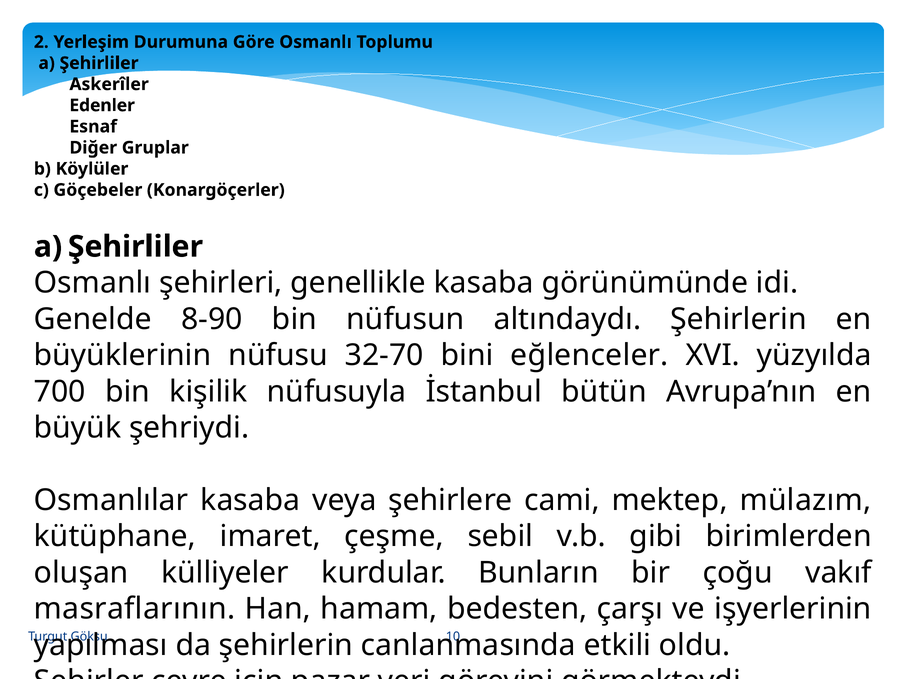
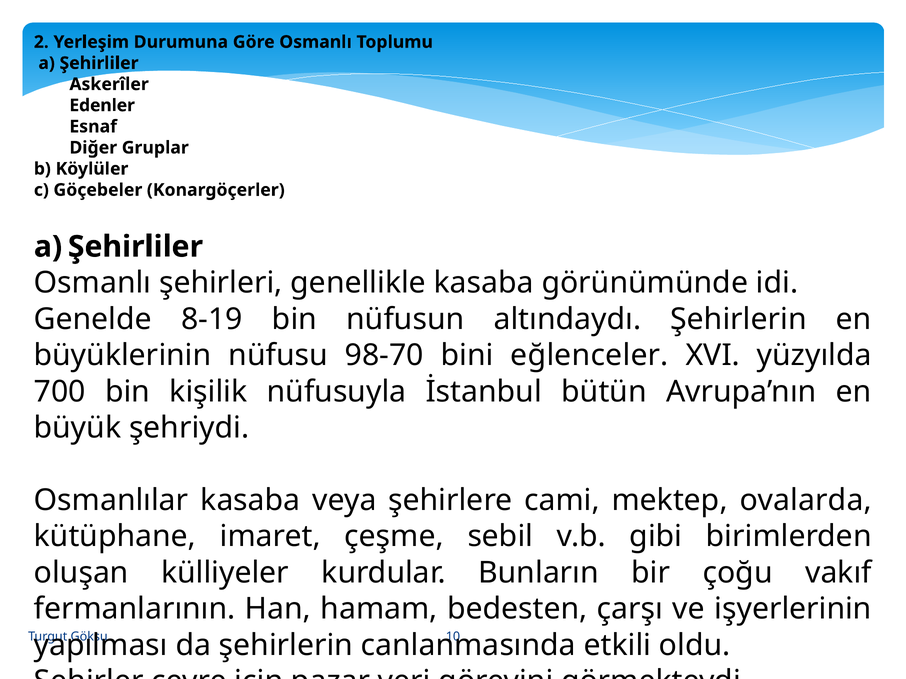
8-90: 8-90 -> 8-19 (212, 319)
32-70: 32-70 -> 98-70 (384, 356)
mülazım: mülazım -> ovalarda (806, 501)
masraflarının: masraflarının -> fermanlarının (135, 609)
